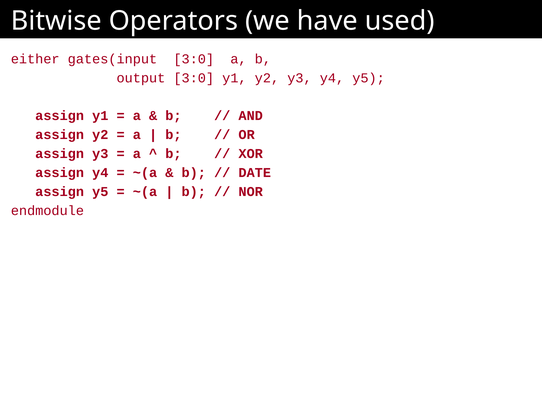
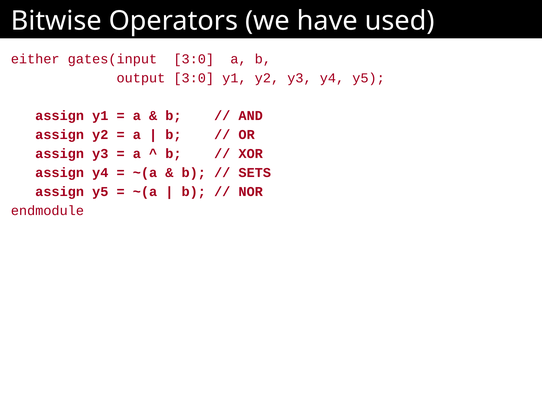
DATE: DATE -> SETS (255, 173)
